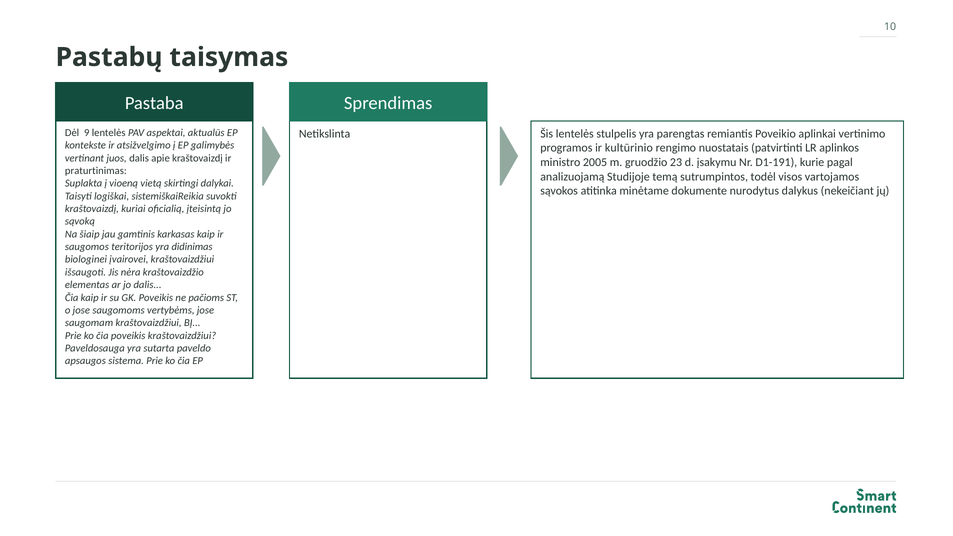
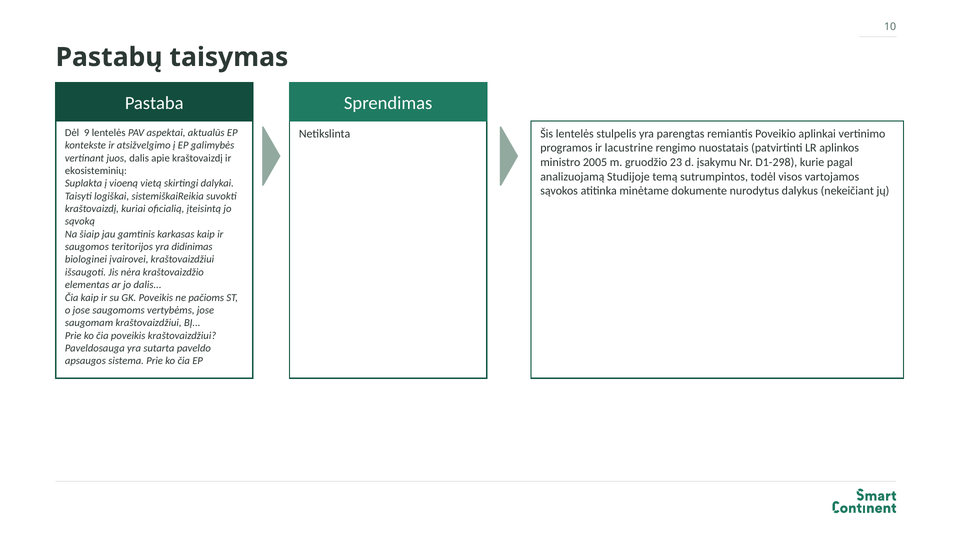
kultūrinio: kultūrinio -> lacustrine (629, 148)
D1-191: D1-191 -> D1-298 (776, 162)
praturtinimas: praturtinimas -> ekosisteminių (96, 171)
